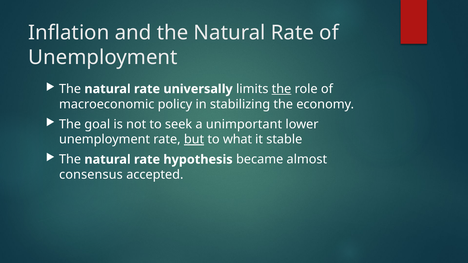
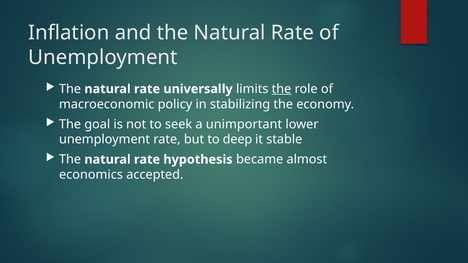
but underline: present -> none (194, 140)
what: what -> deep (237, 140)
consensus: consensus -> economics (91, 175)
